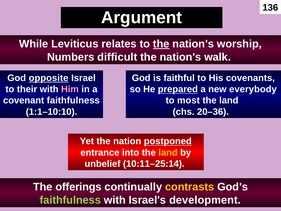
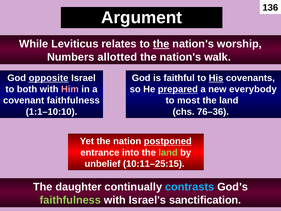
difficult: difficult -> allotted (117, 57)
His underline: none -> present (216, 78)
their: their -> both (27, 89)
20–36: 20–36 -> 76–36 (213, 112)
land colour: yellow -> light green (168, 152)
10:11–25:14: 10:11–25:14 -> 10:11–25:15 (154, 164)
offerings: offerings -> daughter (79, 187)
contrasts colour: yellow -> light blue (190, 187)
development: development -> sanctification (205, 200)
